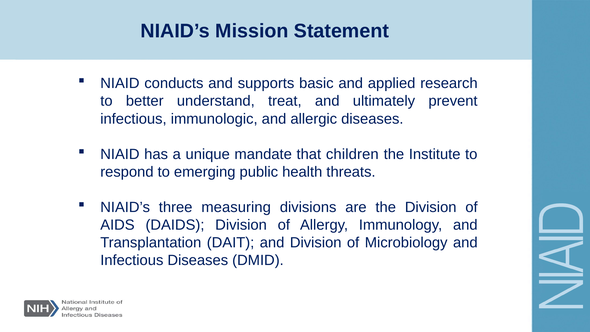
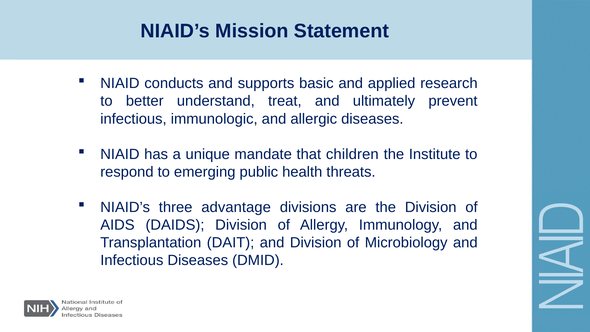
measuring: measuring -> advantage (236, 207)
